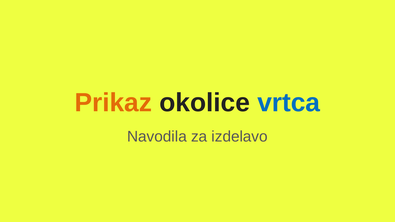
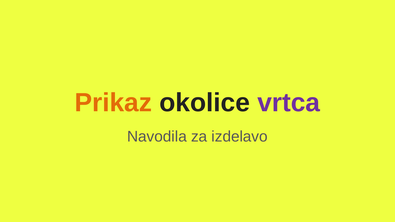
vrtca colour: blue -> purple (289, 103)
